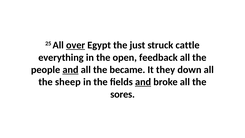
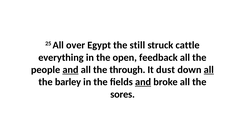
over underline: present -> none (76, 45)
just: just -> still (137, 45)
became: became -> through (127, 70)
they: they -> dust (166, 70)
all underline: none -> present (209, 70)
sheep: sheep -> barley (68, 82)
